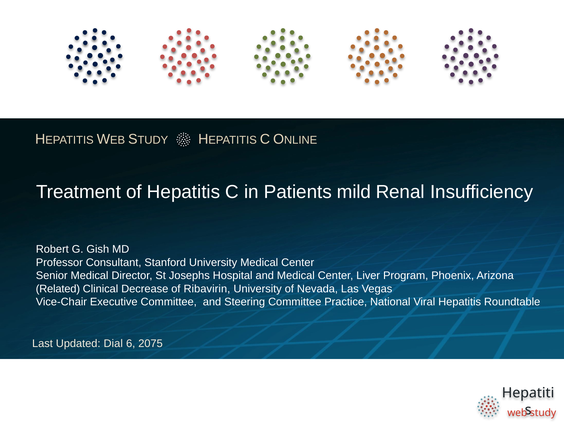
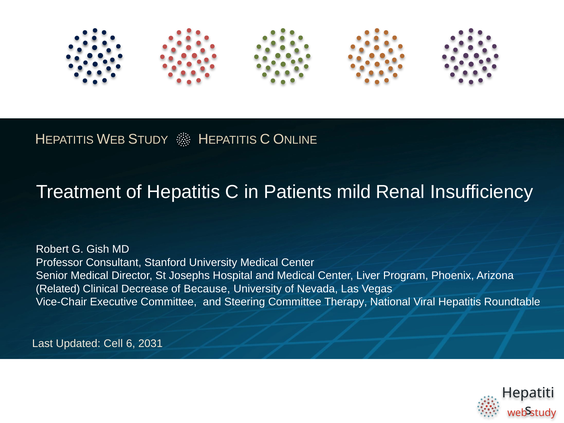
Ribavirin: Ribavirin -> Because (207, 289)
Practice: Practice -> Therapy (346, 302)
Dial: Dial -> Cell (113, 344)
2075: 2075 -> 2031 (150, 344)
